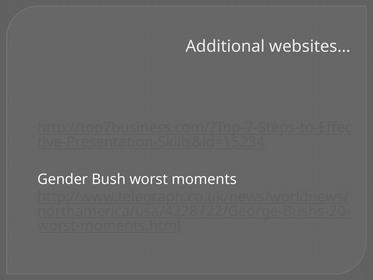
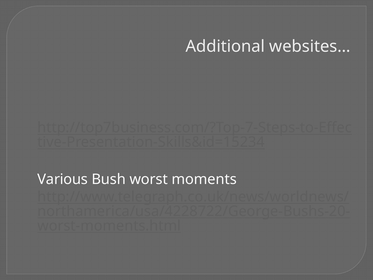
Gender: Gender -> Various (63, 179)
